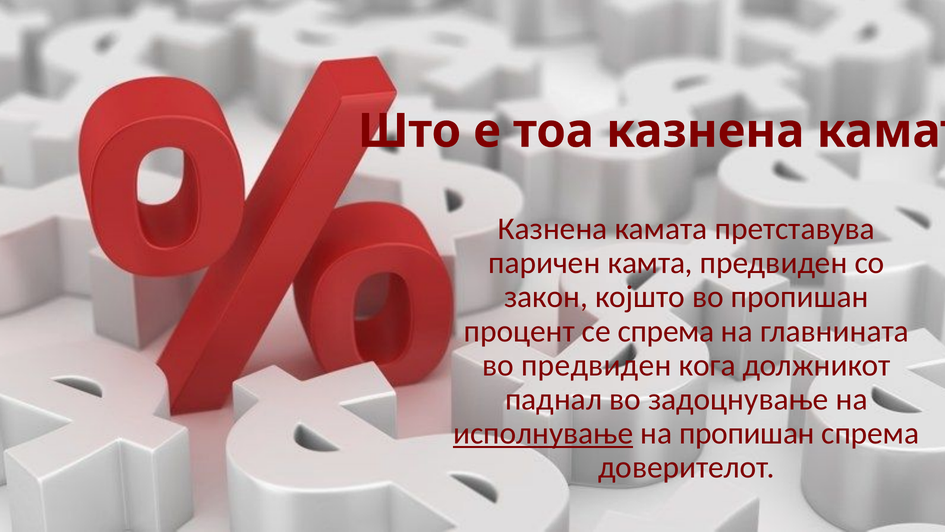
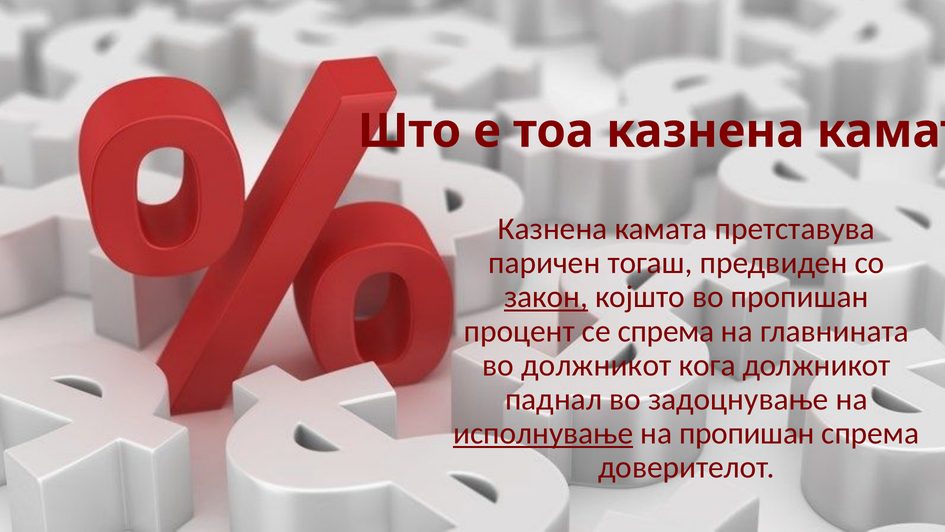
камта: камта -> тогаш (650, 263)
закон underline: none -> present (546, 297)
во предвиден: предвиден -> должникот (596, 365)
